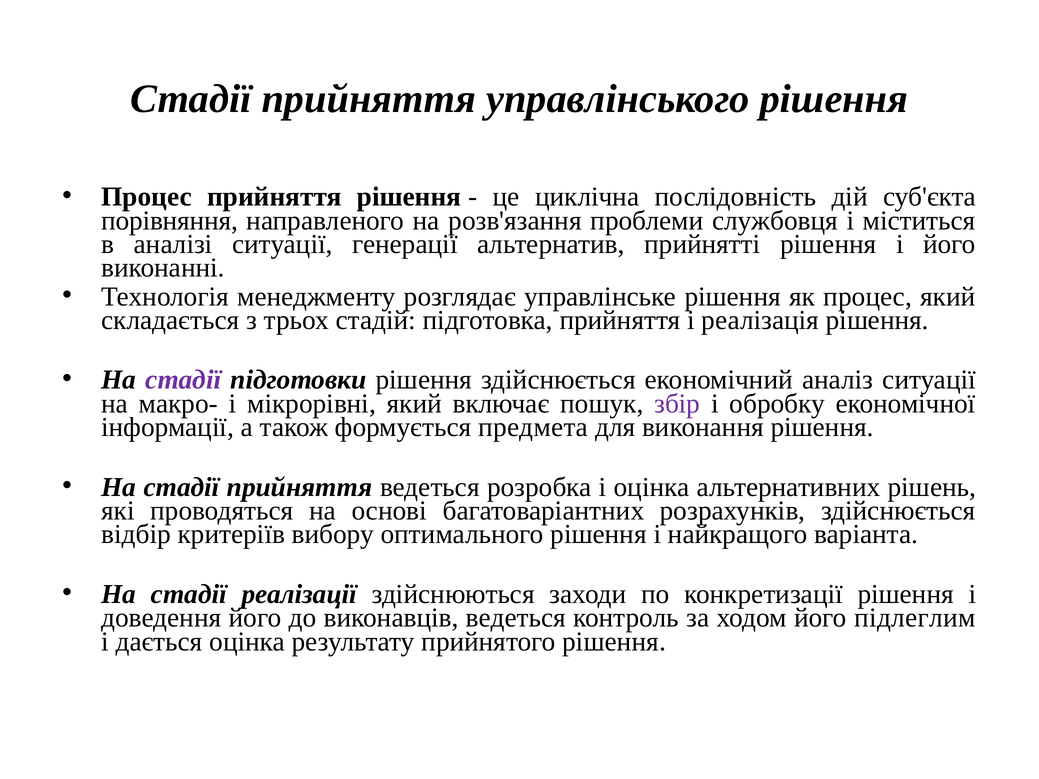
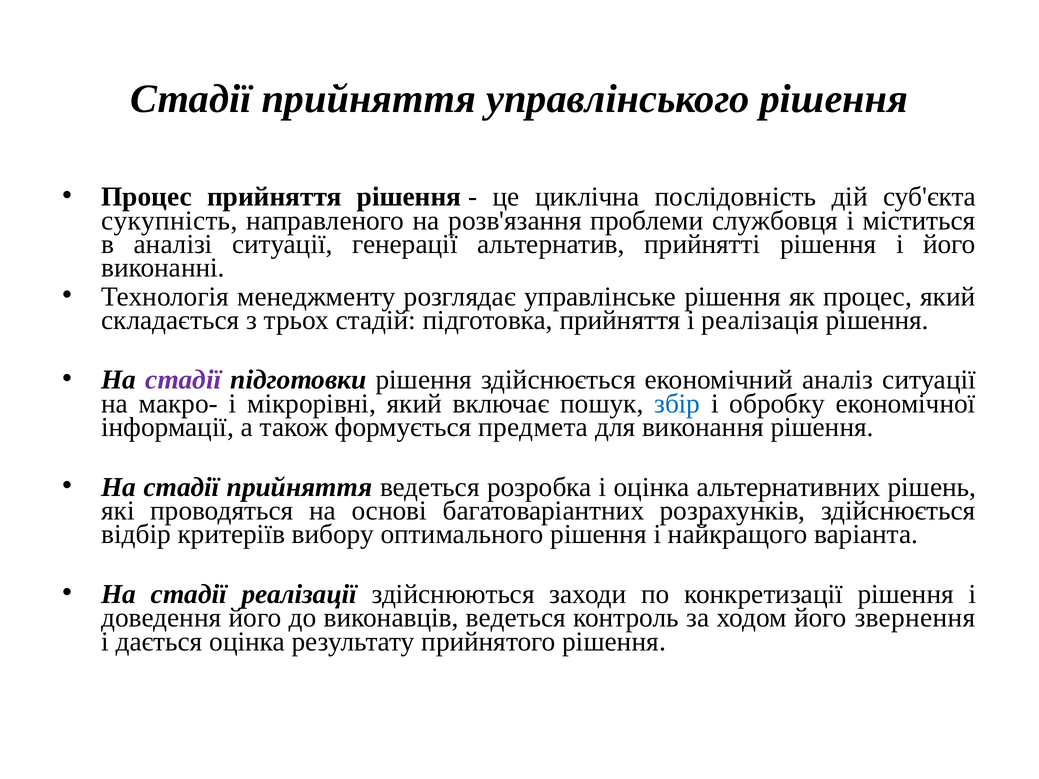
порівняння: порівняння -> сукупність (169, 221)
збір colour: purple -> blue (677, 404)
підлеглим: підлеглим -> звернення (915, 618)
